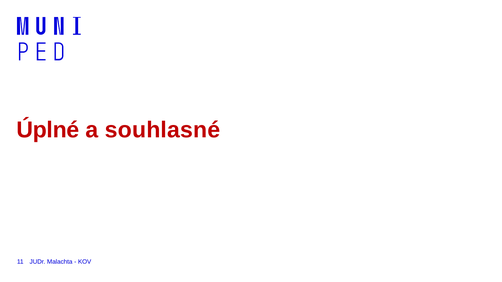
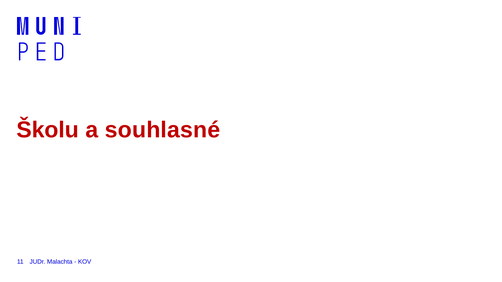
Úplné: Úplné -> Školu (48, 130)
